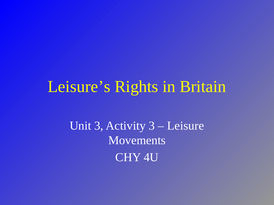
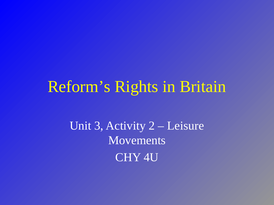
Leisure’s: Leisure’s -> Reform’s (79, 87)
Activity 3: 3 -> 2 (152, 126)
